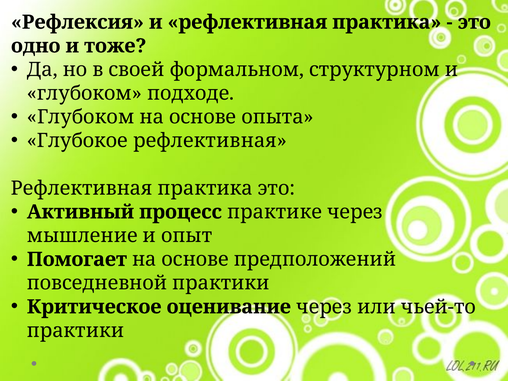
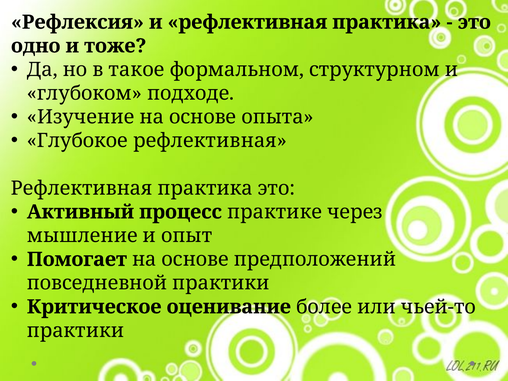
своей: своей -> такое (136, 70)
Глубоком: Глубоком -> Изучение (81, 117)
оценивание через: через -> более (324, 307)
